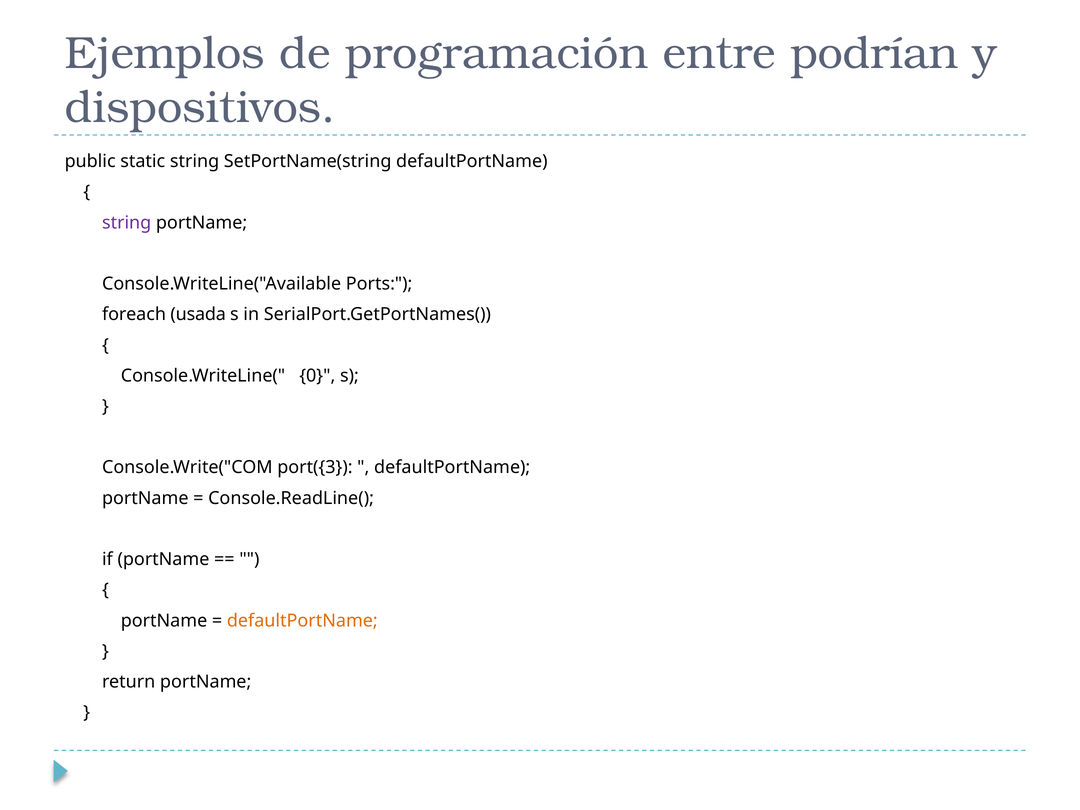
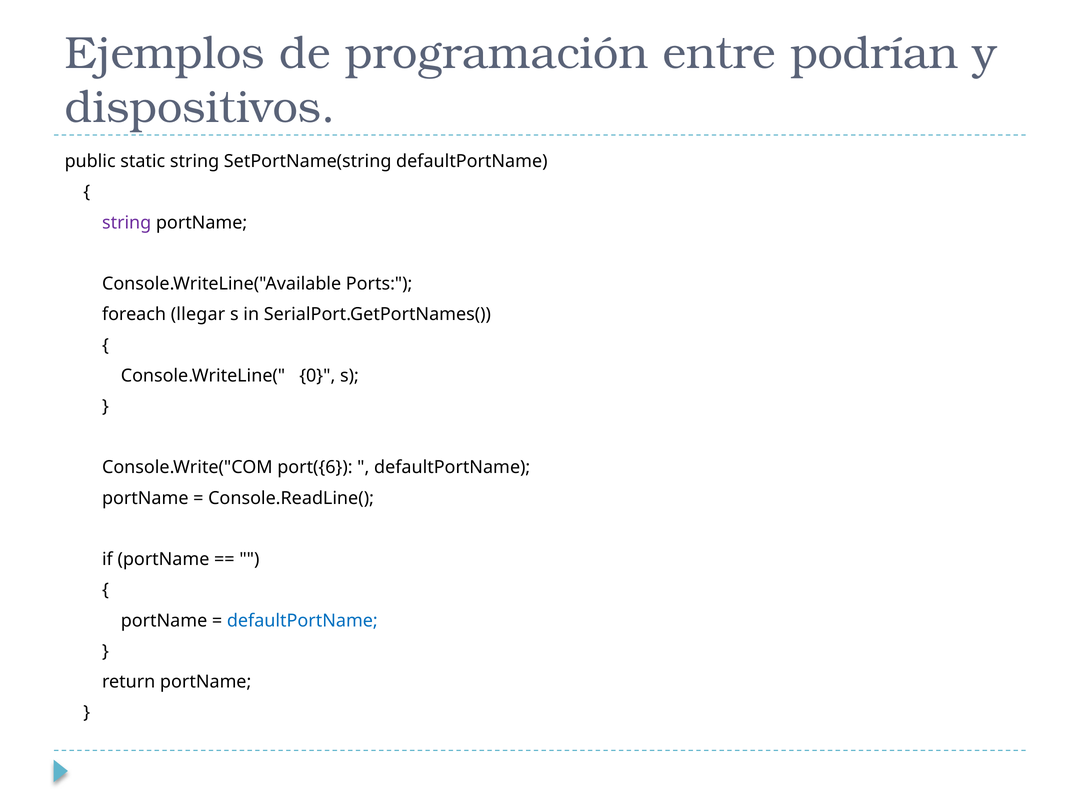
usada: usada -> llegar (198, 314)
port({3: port({3 -> port({6 (315, 468)
defaultPortName colour: orange -> blue (302, 621)
